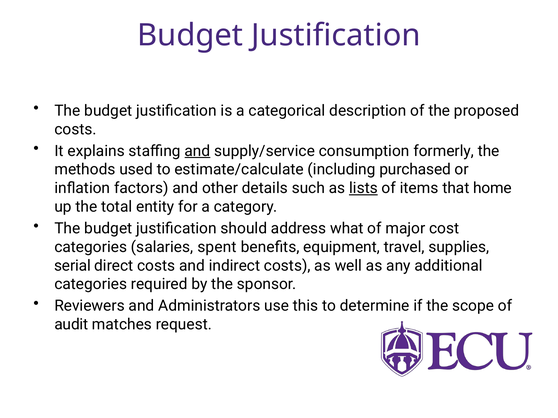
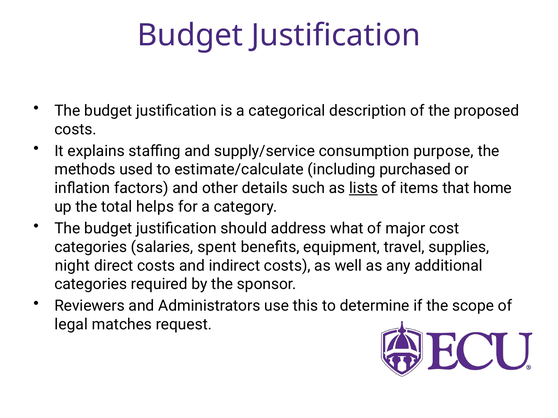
and underline: present -> none (197, 151)
formerly: formerly -> purpose (444, 151)
entity: entity -> helps (155, 207)
serial: serial -> night (72, 266)
audit: audit -> legal (71, 325)
